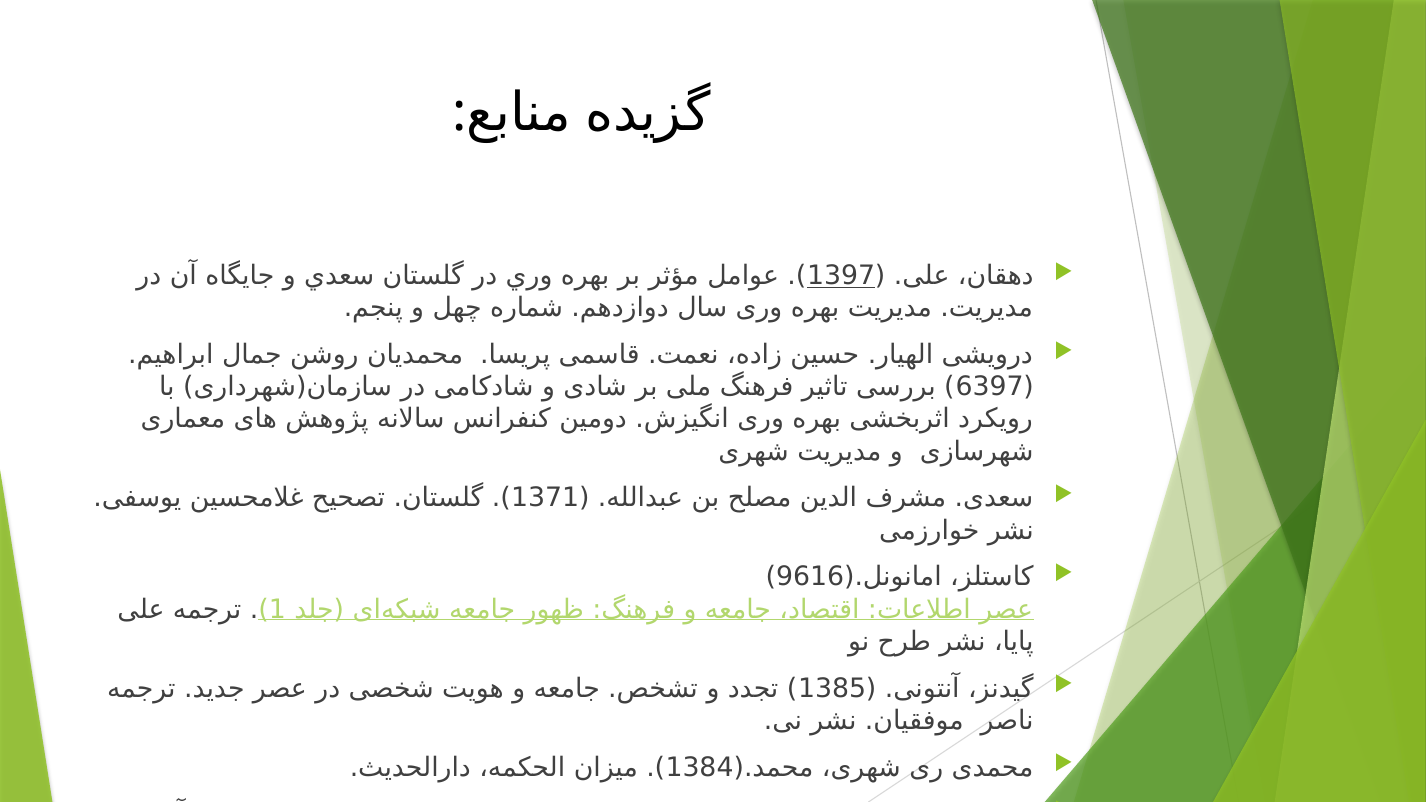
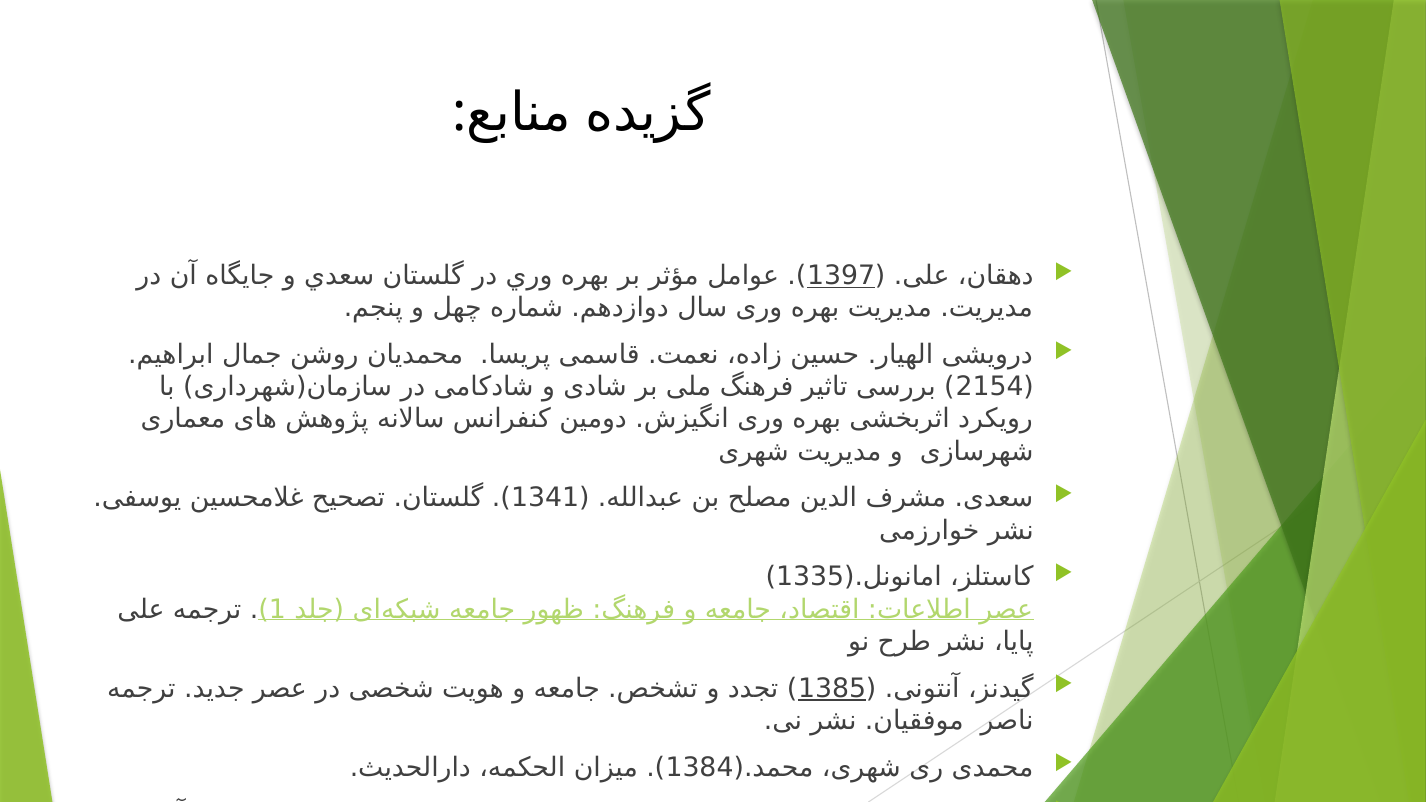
6397: 6397 -> 2154 (990, 387)
1371: 1371 -> 1341 (545, 498)
9616: 9616 -> 1335 (810, 577)
1385 underline: none -> present (832, 688)
